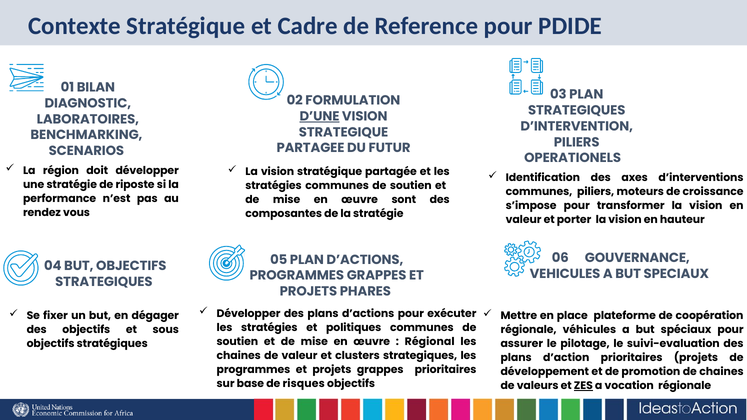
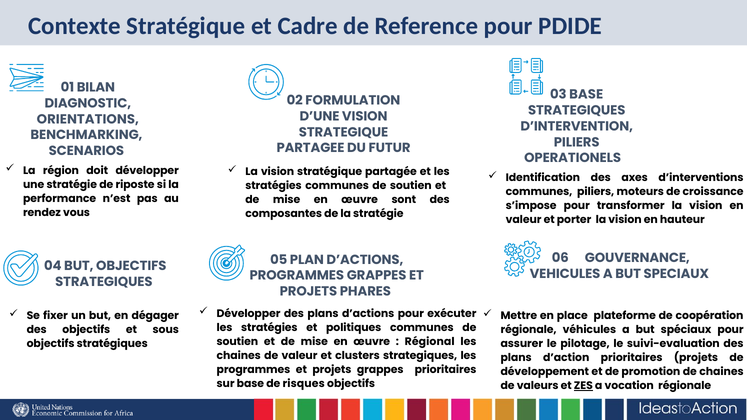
03 PLAN: PLAN -> BASE (586, 95)
D’UNE underline: present -> none (320, 116)
LABORATOIRES: LABORATOIRES -> ORIENTATIONS (88, 119)
